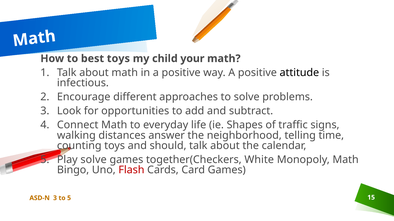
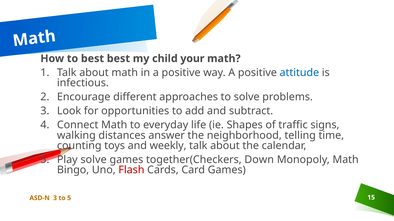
best toys: toys -> best (118, 59)
attitude colour: black -> blue (299, 73)
should: should -> weekly (168, 146)
White: White -> Down (259, 160)
